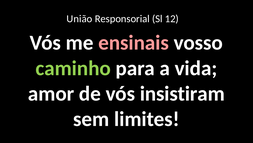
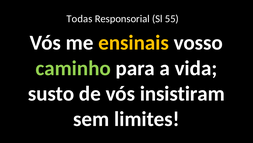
União: União -> Todas (79, 19)
12: 12 -> 55 (172, 19)
ensinais colour: pink -> yellow (134, 43)
amor: amor -> susto (51, 93)
